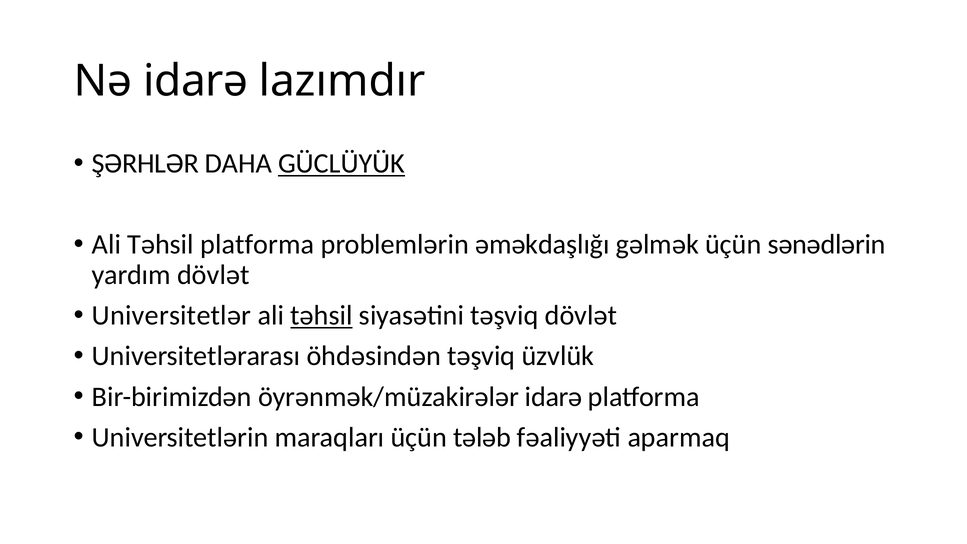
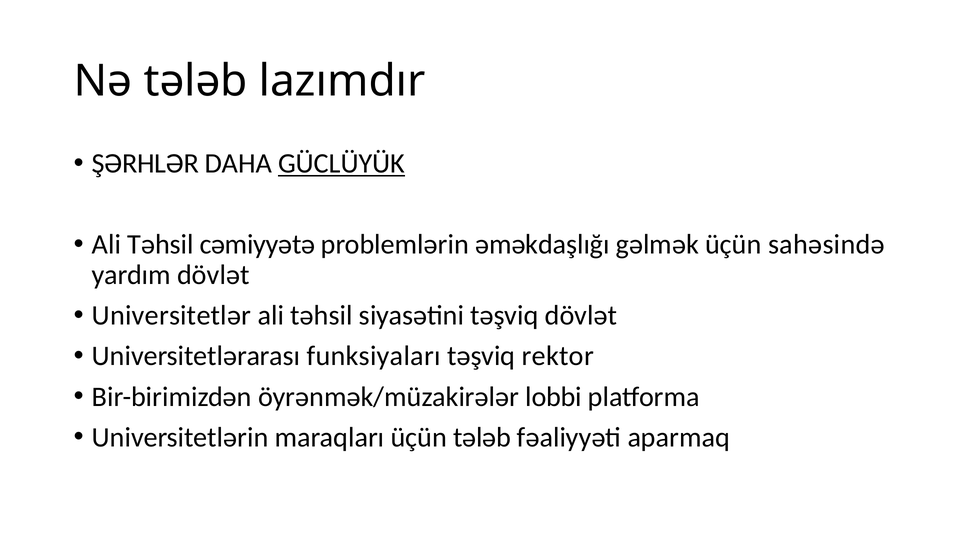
Nə idarə: idarə -> tələb (196, 81)
Təhsil platforma: platforma -> cəmiyyətə (257, 245)
sənədlərin: sənədlərin -> sahəsində (826, 245)
təhsil underline: present -> none (322, 316)
öhdəsindən: öhdəsindən -> funksiyaları (374, 356)
üzvlük: üzvlük -> rektor (558, 356)
öyrənmək/müzakirələr idarə: idarə -> lobbi (554, 397)
